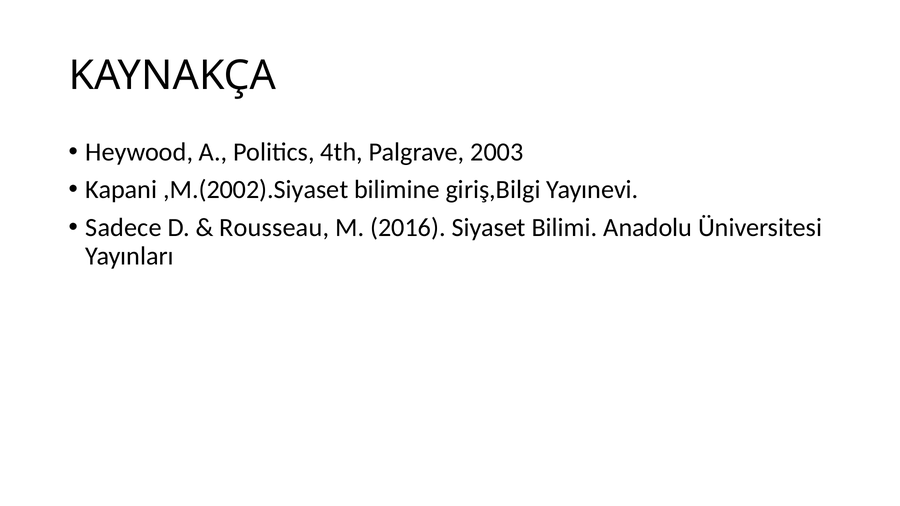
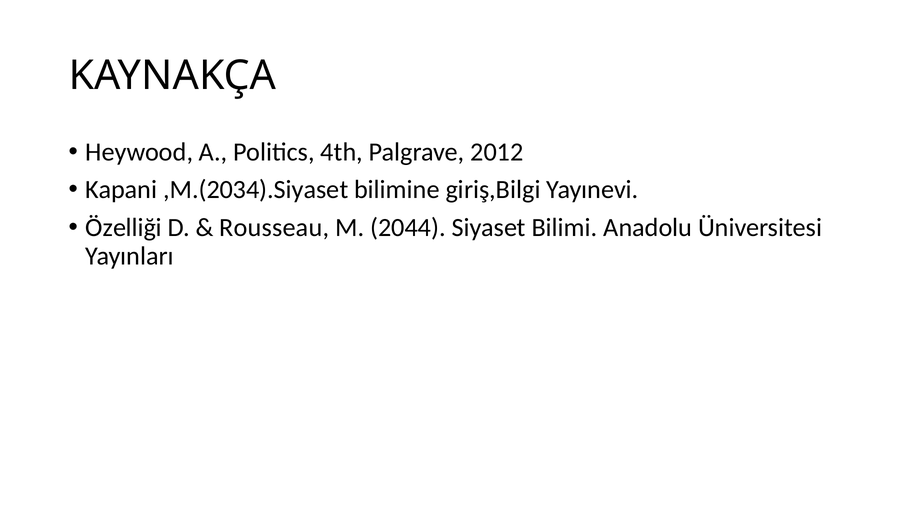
2003: 2003 -> 2012 (497, 152)
,M.(2002).Siyaset: ,M.(2002).Siyaset -> ,M.(2034).Siyaset (256, 190)
Sadece: Sadece -> Özelliği (124, 228)
2016: 2016 -> 2044 (408, 228)
